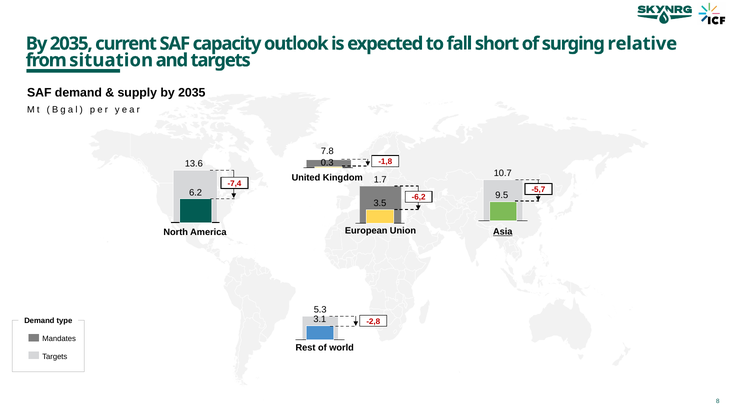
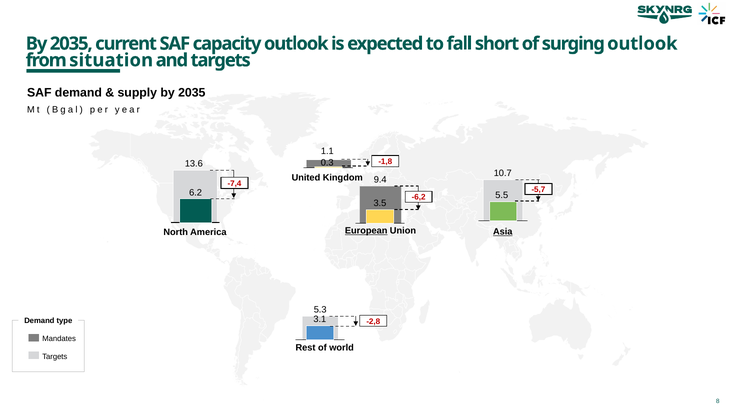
surging relative: relative -> outlook (642, 44)
7.8: 7.8 -> 1.1 (327, 151)
1.7: 1.7 -> 9.4 (380, 180)
9.5: 9.5 -> 5.5 (502, 195)
European underline: none -> present (366, 231)
